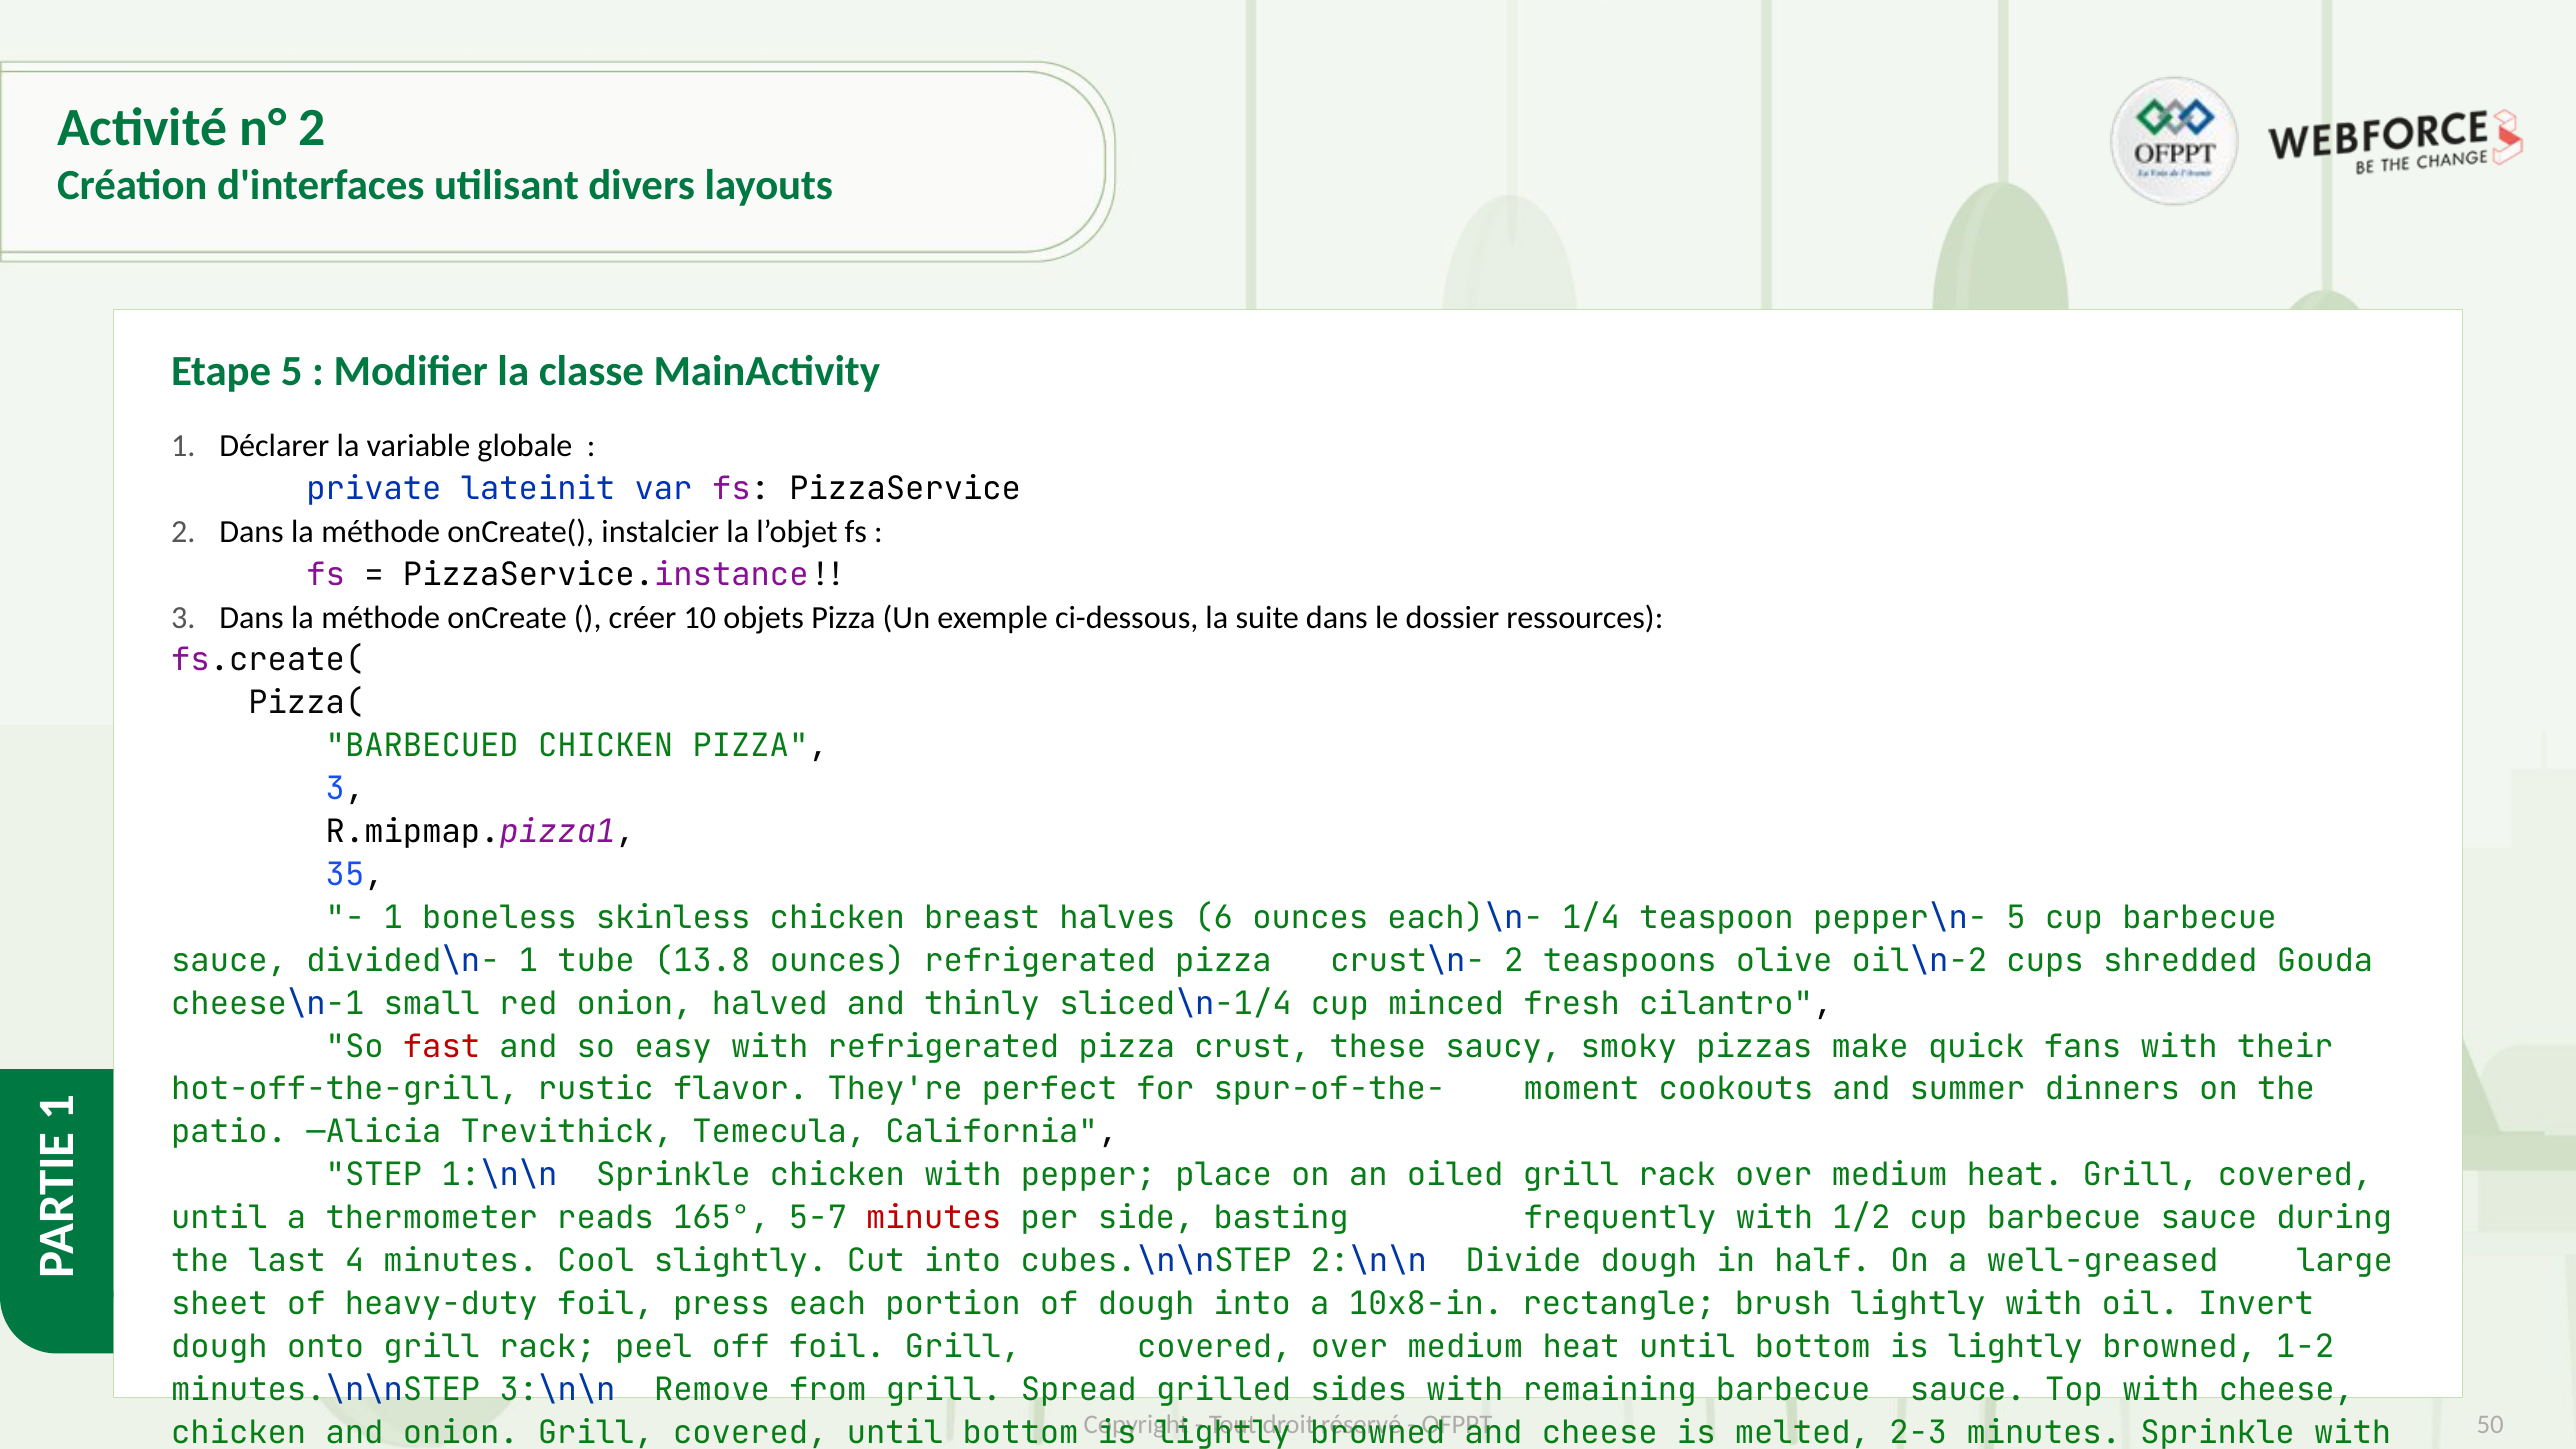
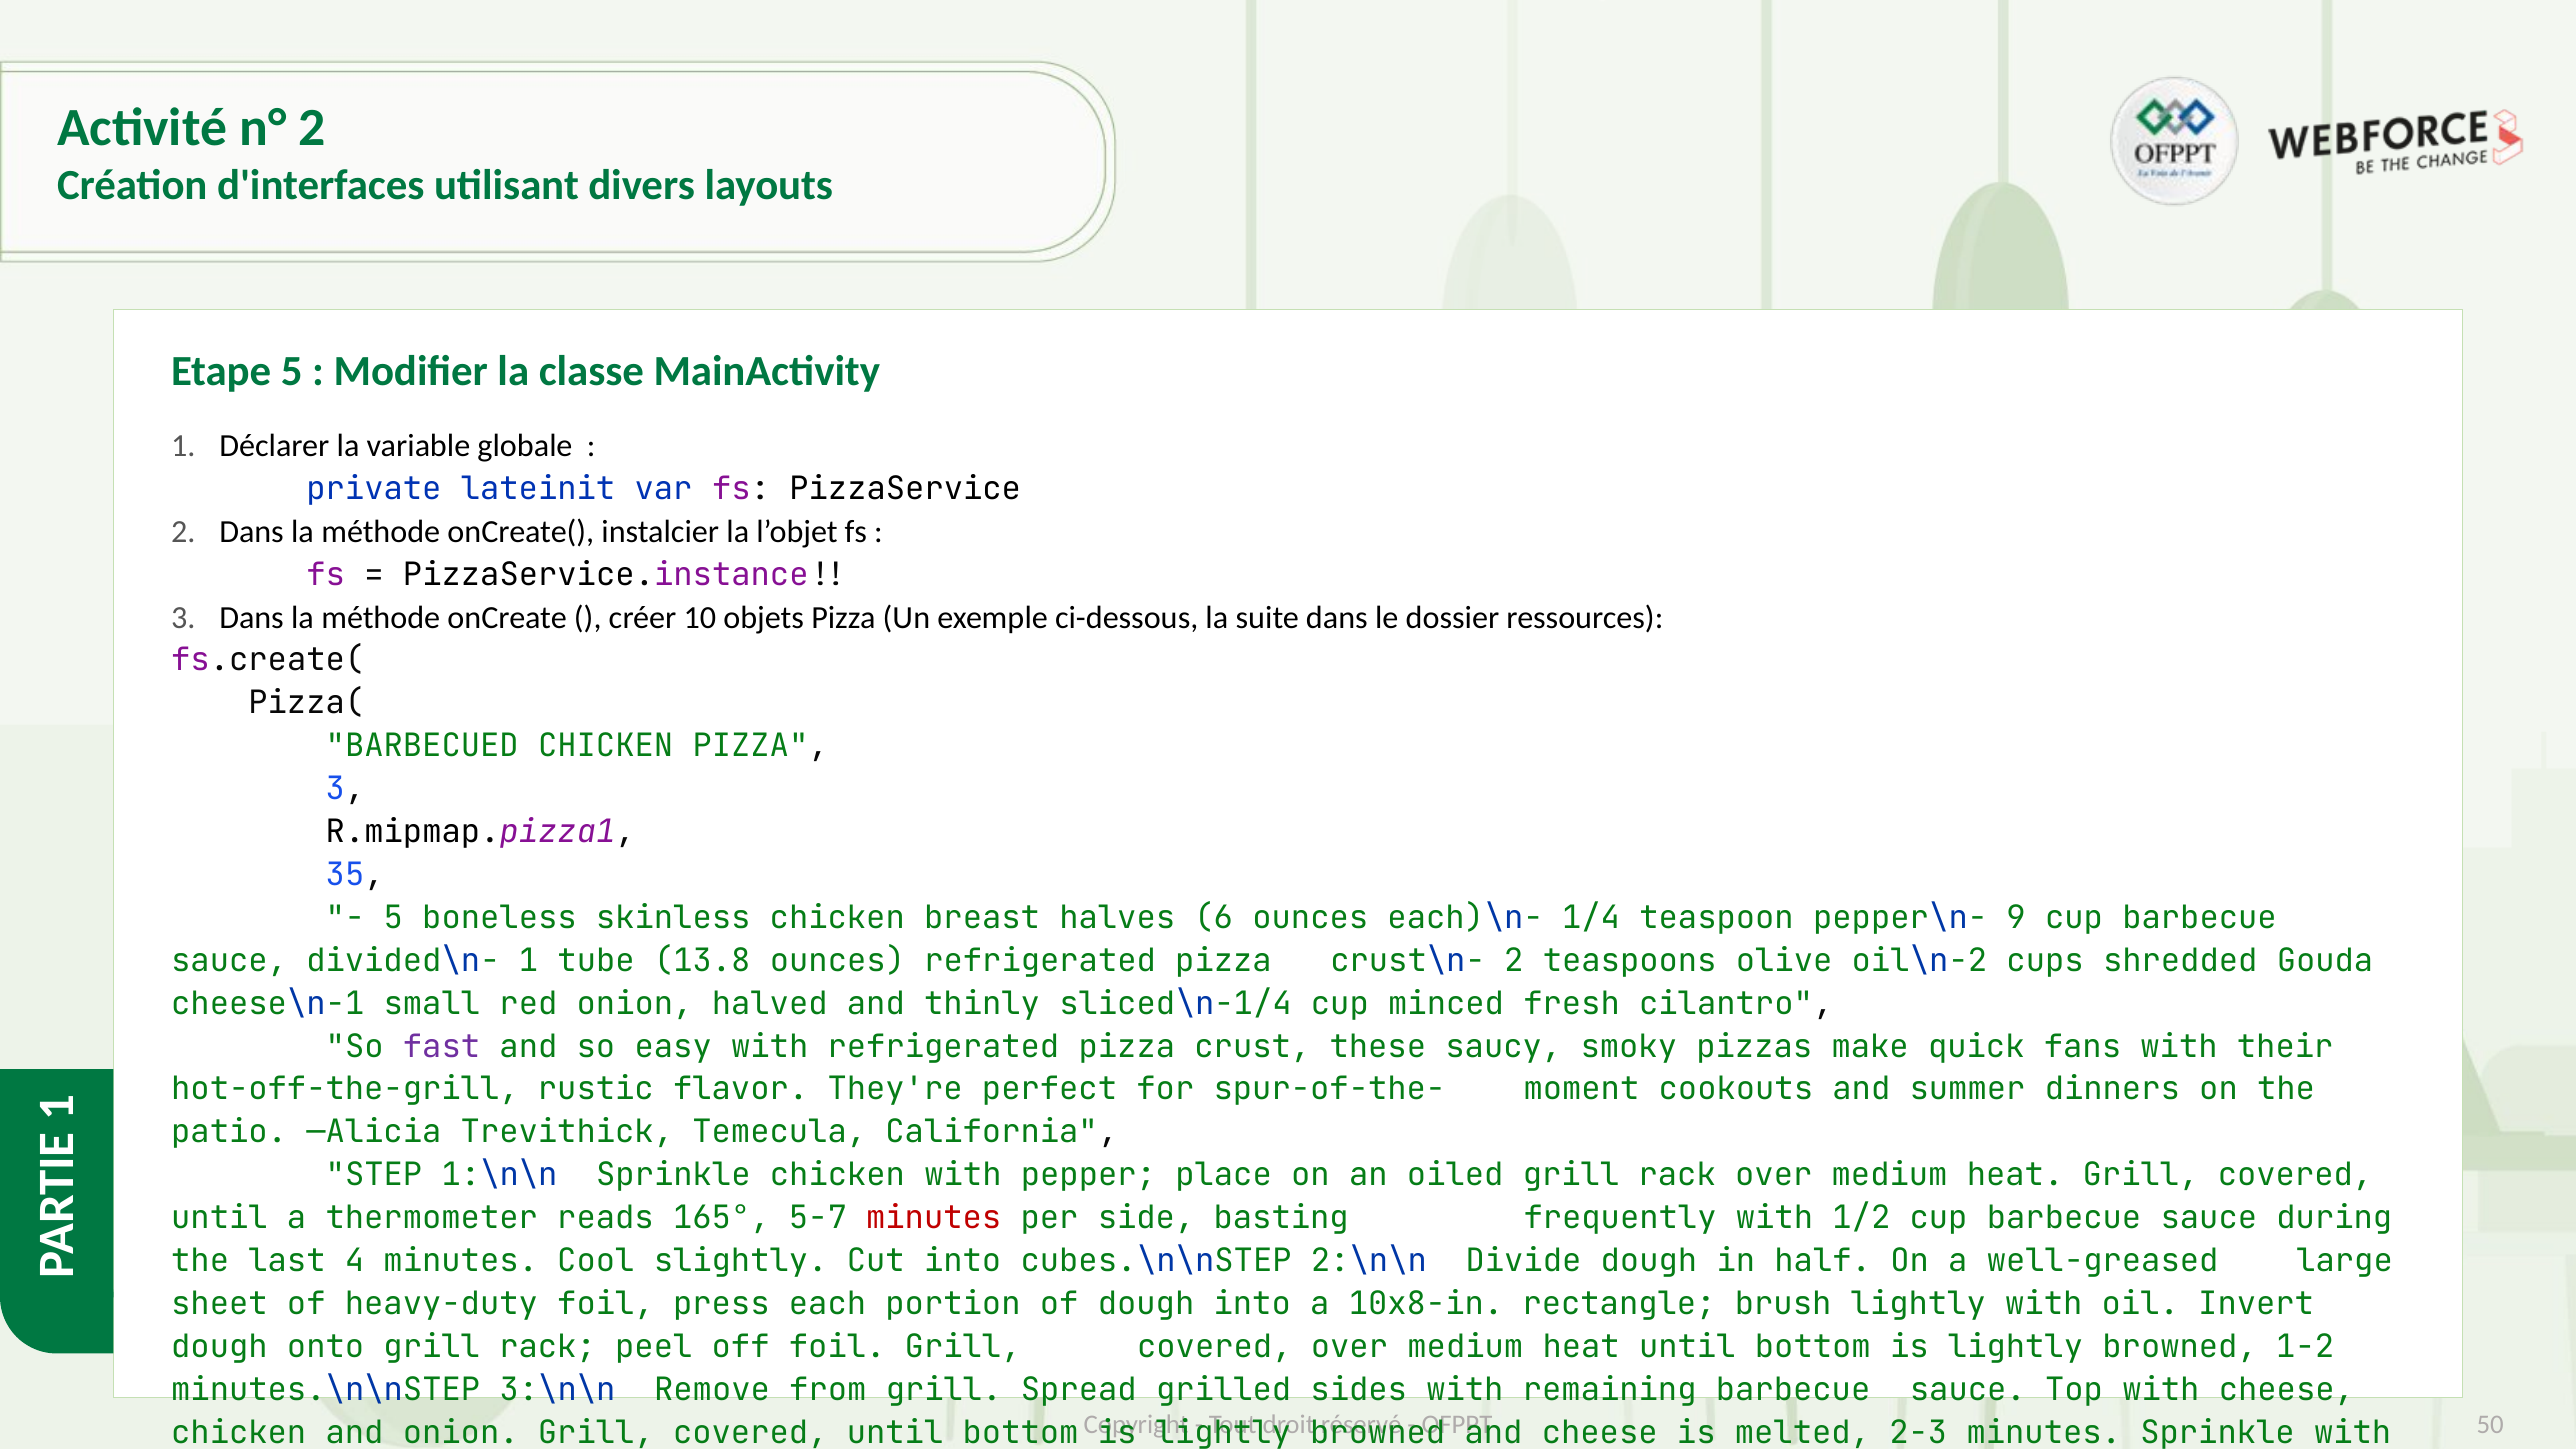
1: 1 -> 5 (393, 918)
pepper\n- 5: 5 -> 9 (2016, 918)
fast colour: red -> purple (442, 1046)
